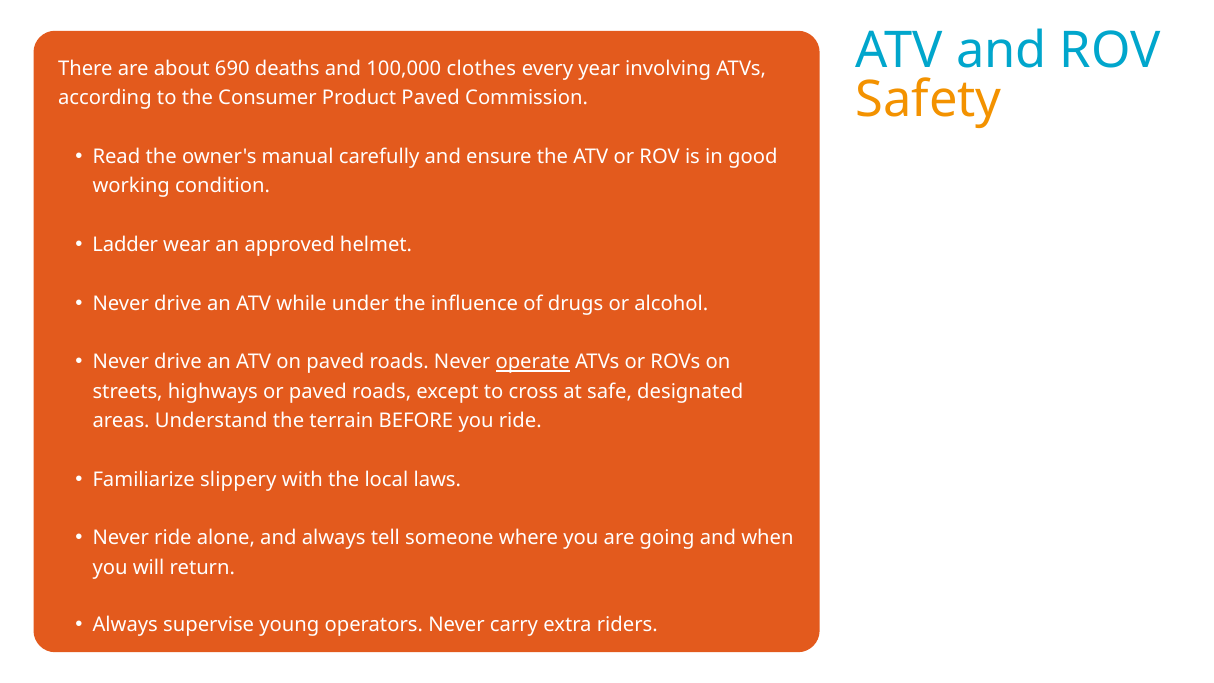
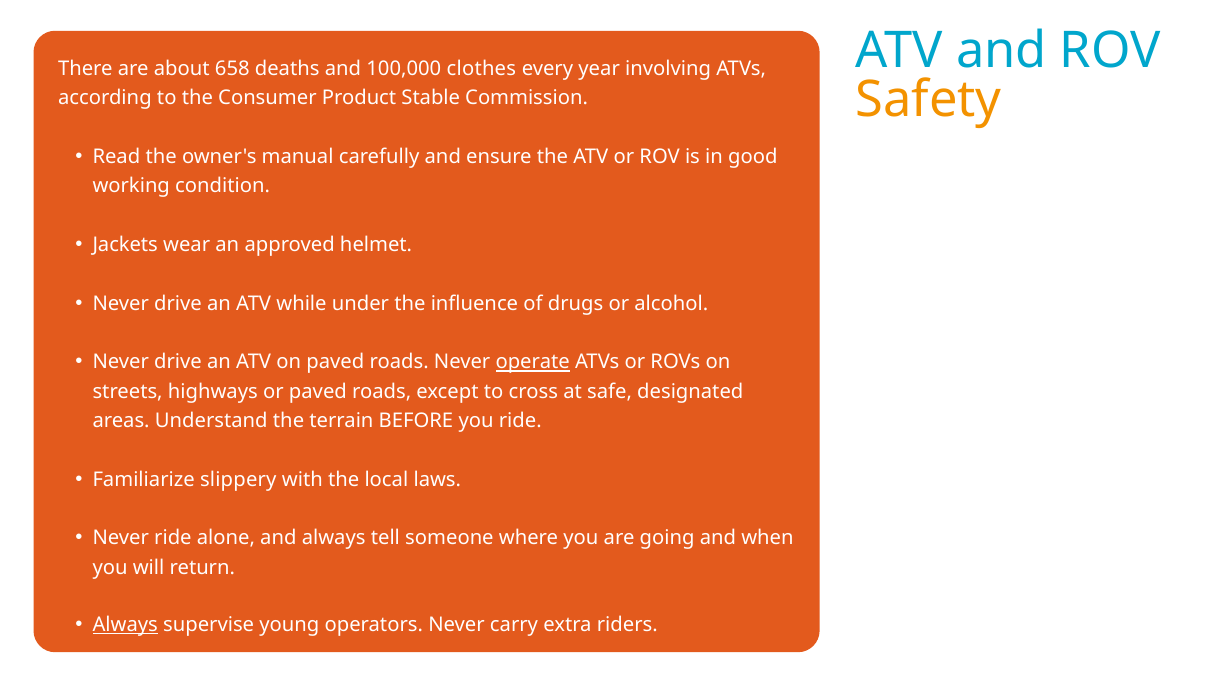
690: 690 -> 658 (232, 69)
Product Paved: Paved -> Stable (431, 98)
Ladder: Ladder -> Jackets (125, 245)
Always underline: none -> present (125, 625)
